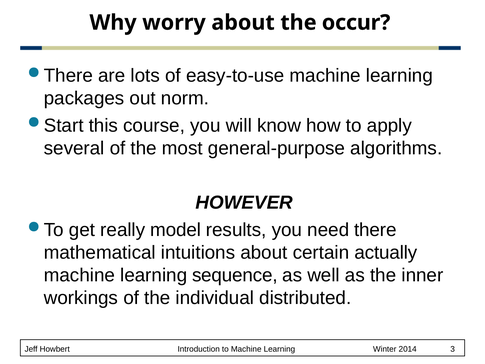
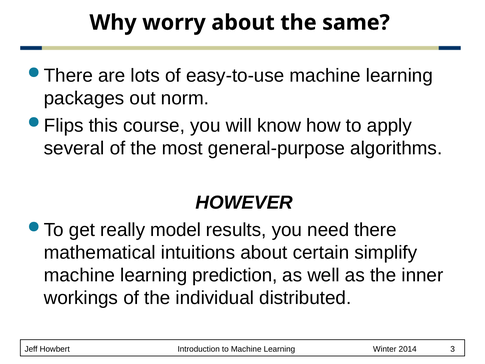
occur: occur -> same (356, 23)
Start: Start -> Flips (64, 125)
actually: actually -> simplify (386, 252)
sequence: sequence -> prediction (235, 275)
